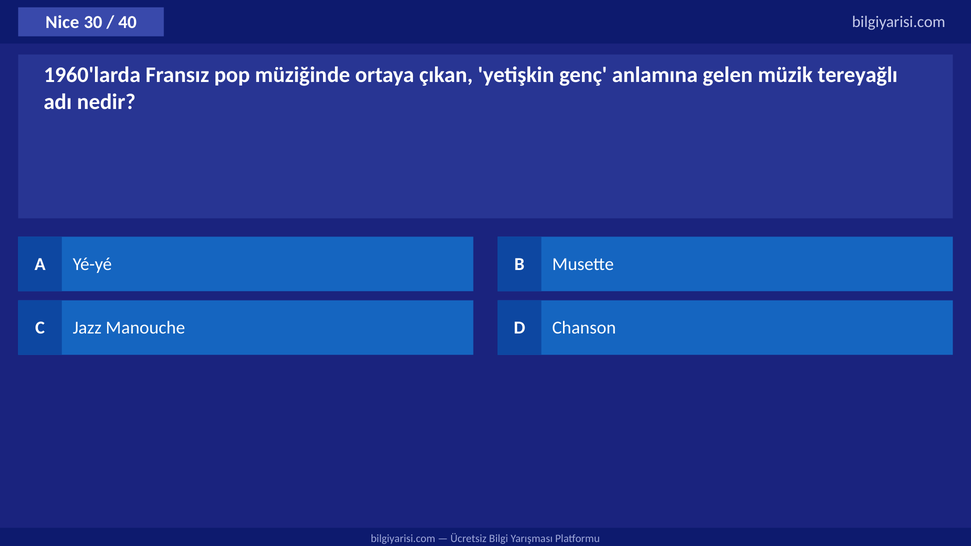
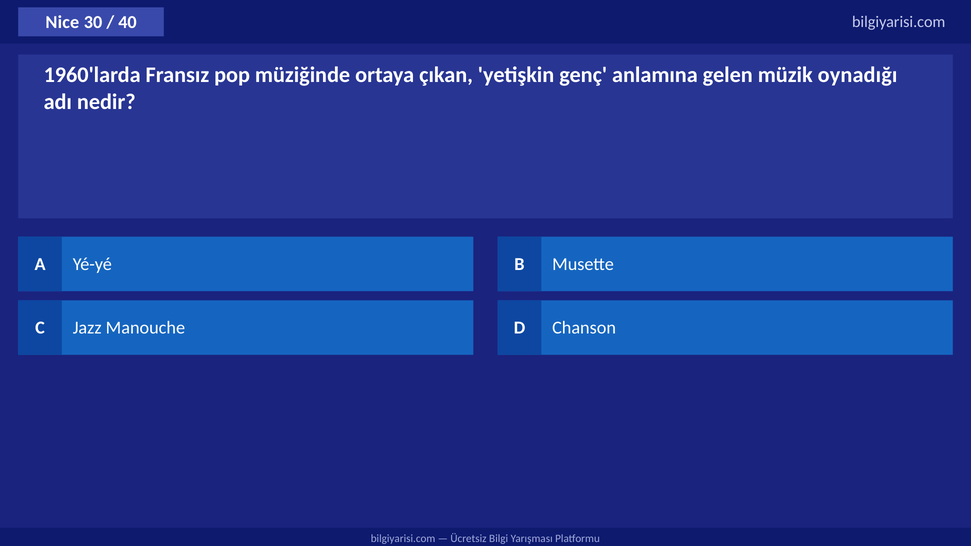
tereyağlı: tereyağlı -> oynadığı (858, 75)
